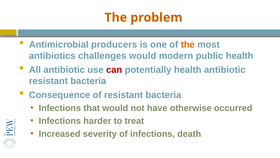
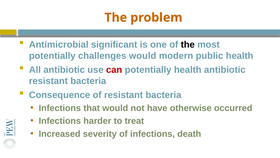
producers: producers -> significant (114, 44)
the colour: orange -> black (188, 44)
antibiotics: antibiotics -> potentially (52, 56)
